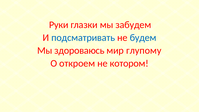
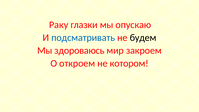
Руки: Руки -> Раку (59, 25)
забудем: забудем -> опускаю (133, 25)
будем colour: blue -> black (143, 38)
глупому: глупому -> закроем (144, 50)
